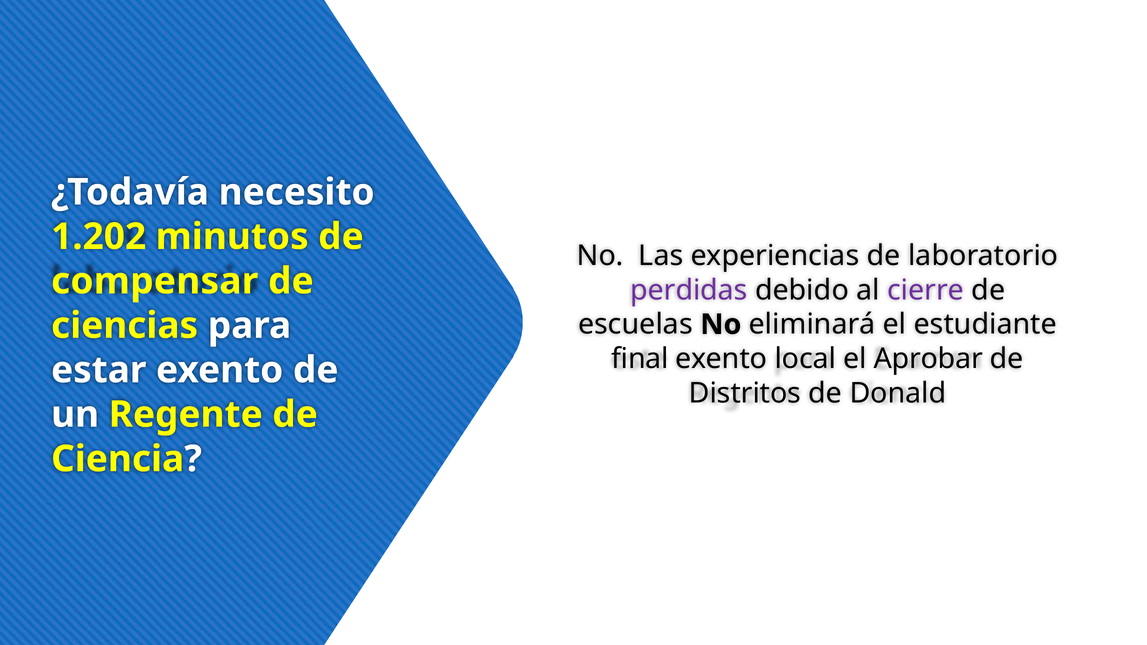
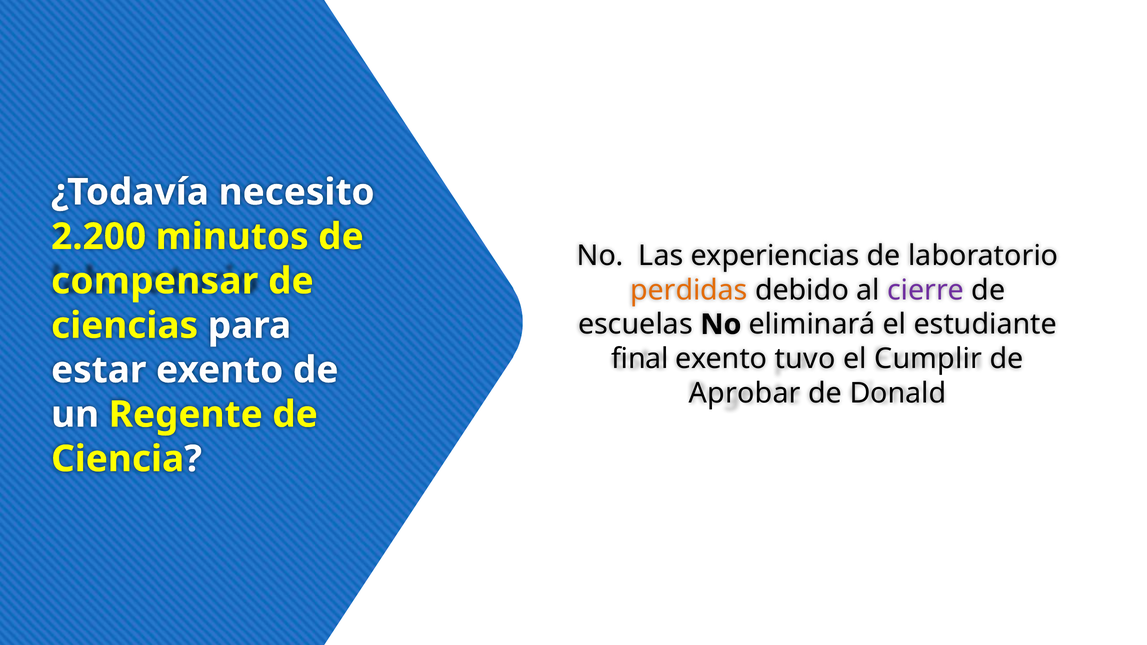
1.202: 1.202 -> 2.200 (99, 237)
perdidas colour: purple -> orange (689, 290)
local: local -> tuvo (805, 359)
Aprobar: Aprobar -> Cumplir (928, 359)
Distritos: Distritos -> Aprobar (745, 393)
